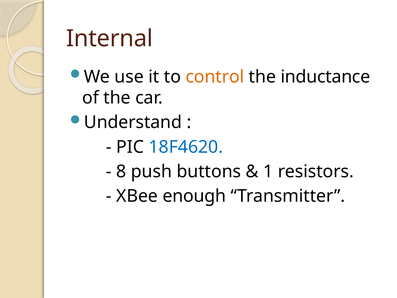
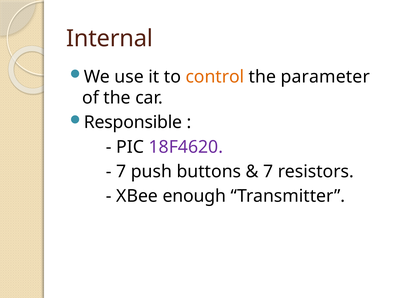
inductance: inductance -> parameter (325, 77)
Understand: Understand -> Responsible (133, 122)
18F4620 colour: blue -> purple (186, 147)
8: 8 -> 7 (121, 171)
1: 1 -> 7 (268, 171)
